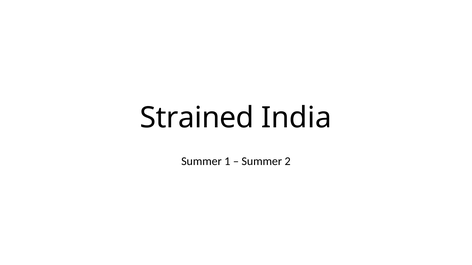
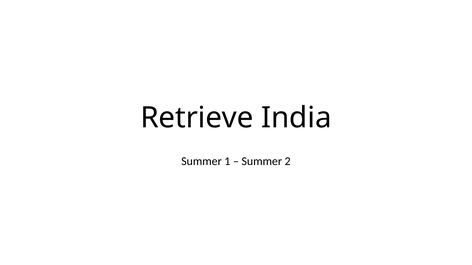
Strained: Strained -> Retrieve (197, 118)
